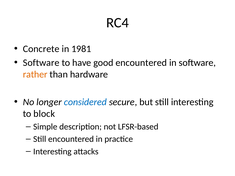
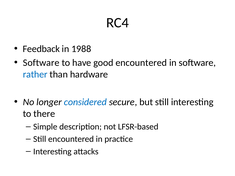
Concrete: Concrete -> Feedback (41, 49)
1981: 1981 -> 1988 (81, 49)
rather colour: orange -> blue (35, 74)
block: block -> there (44, 114)
